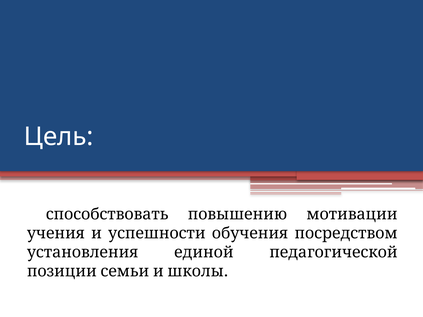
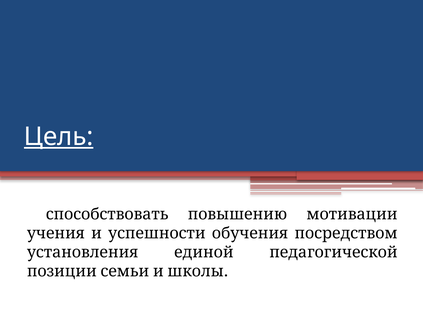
Цель underline: none -> present (59, 137)
